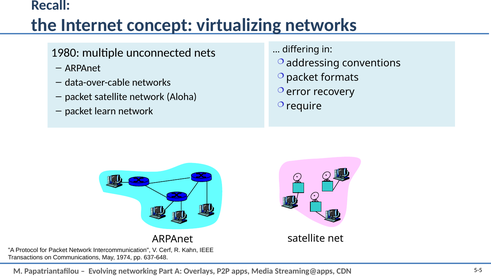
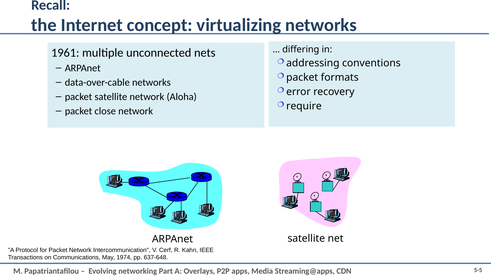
1980: 1980 -> 1961 (65, 53)
learn: learn -> close (105, 111)
